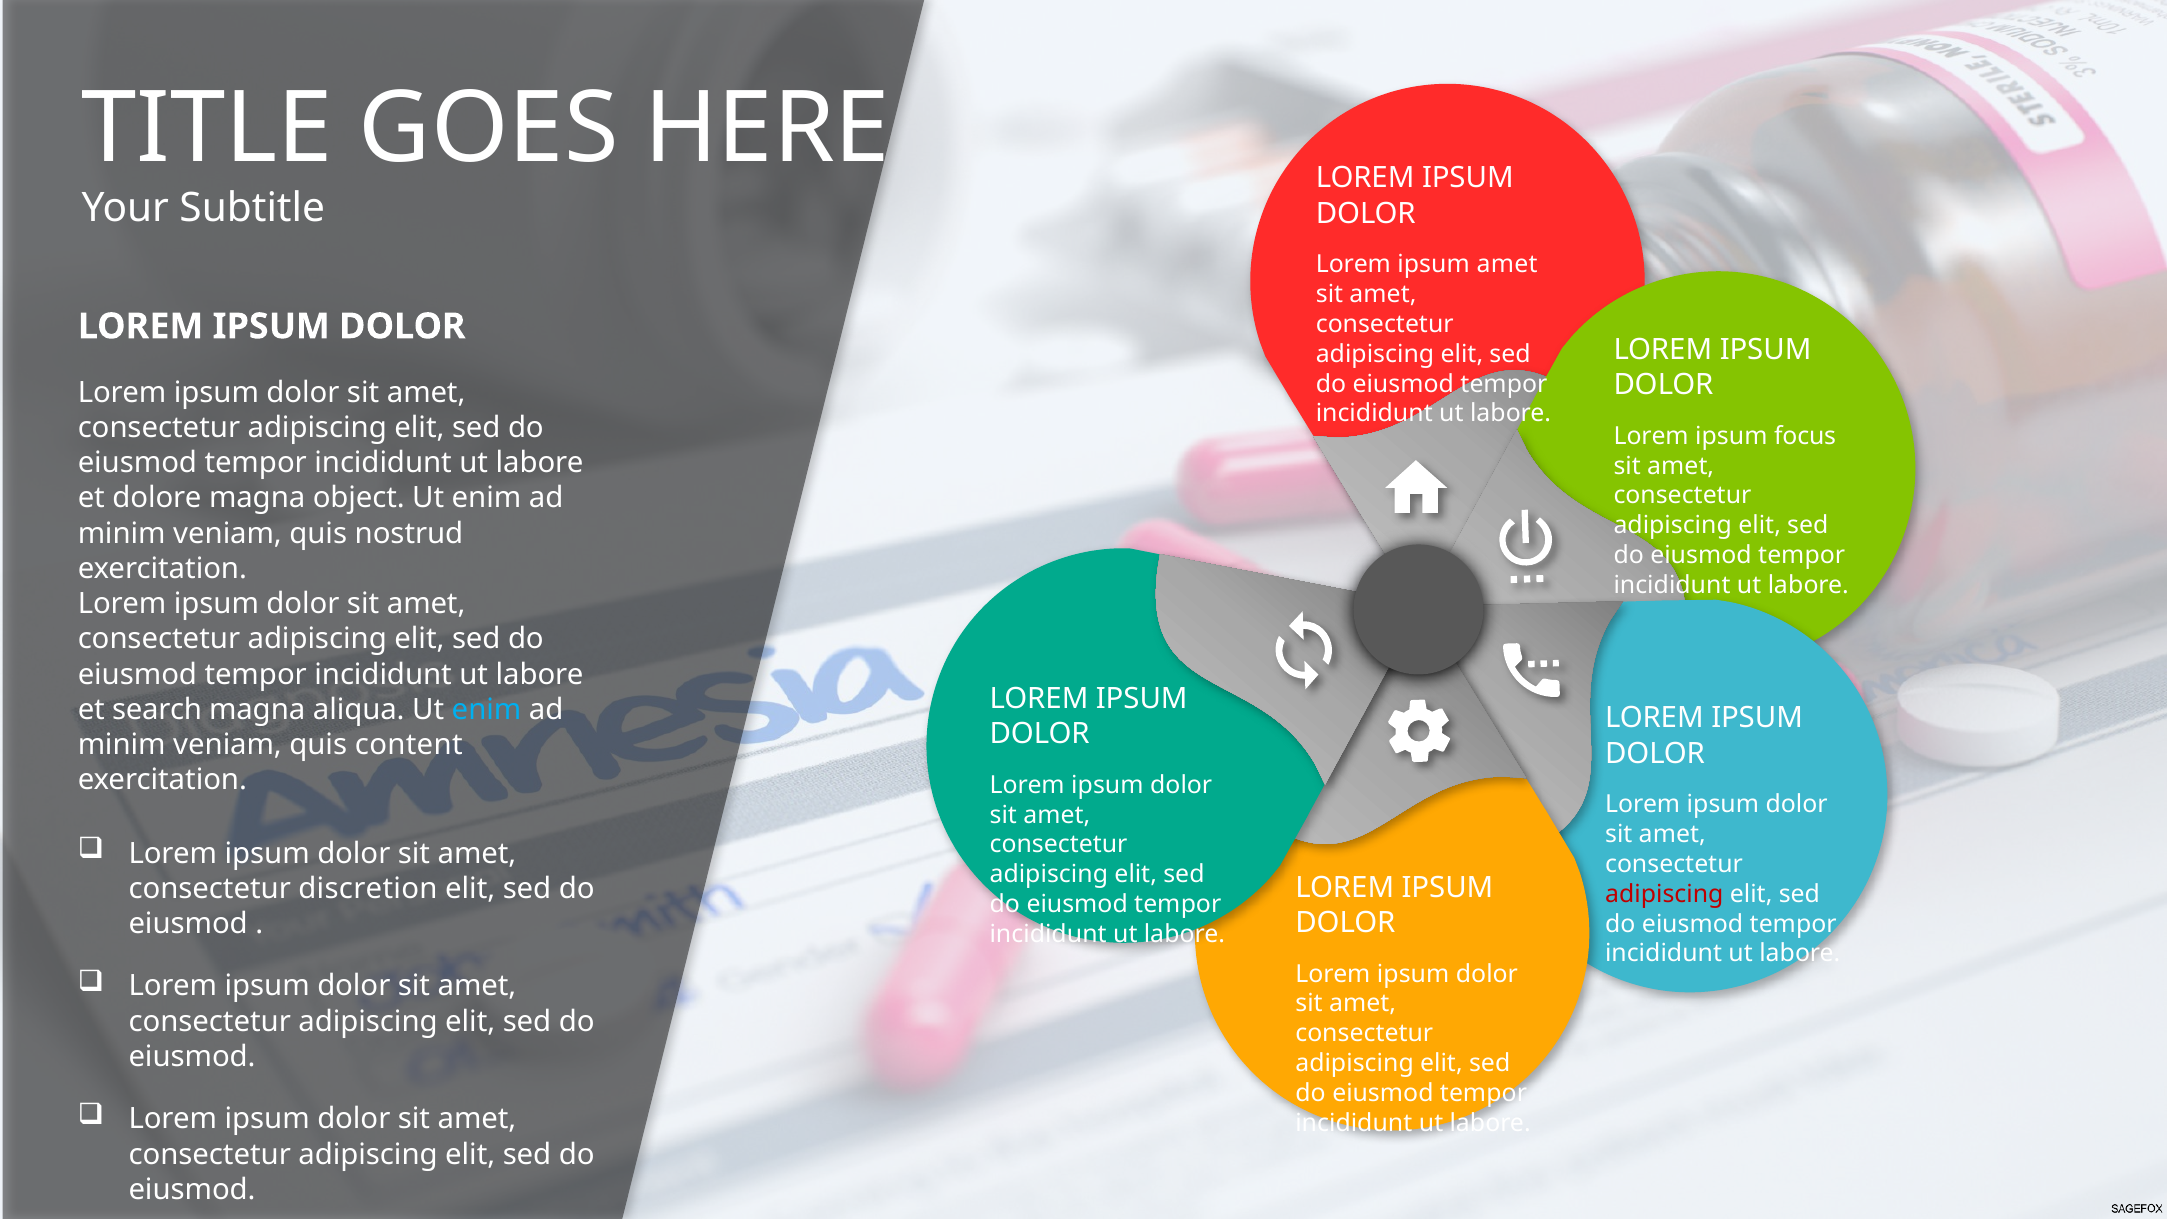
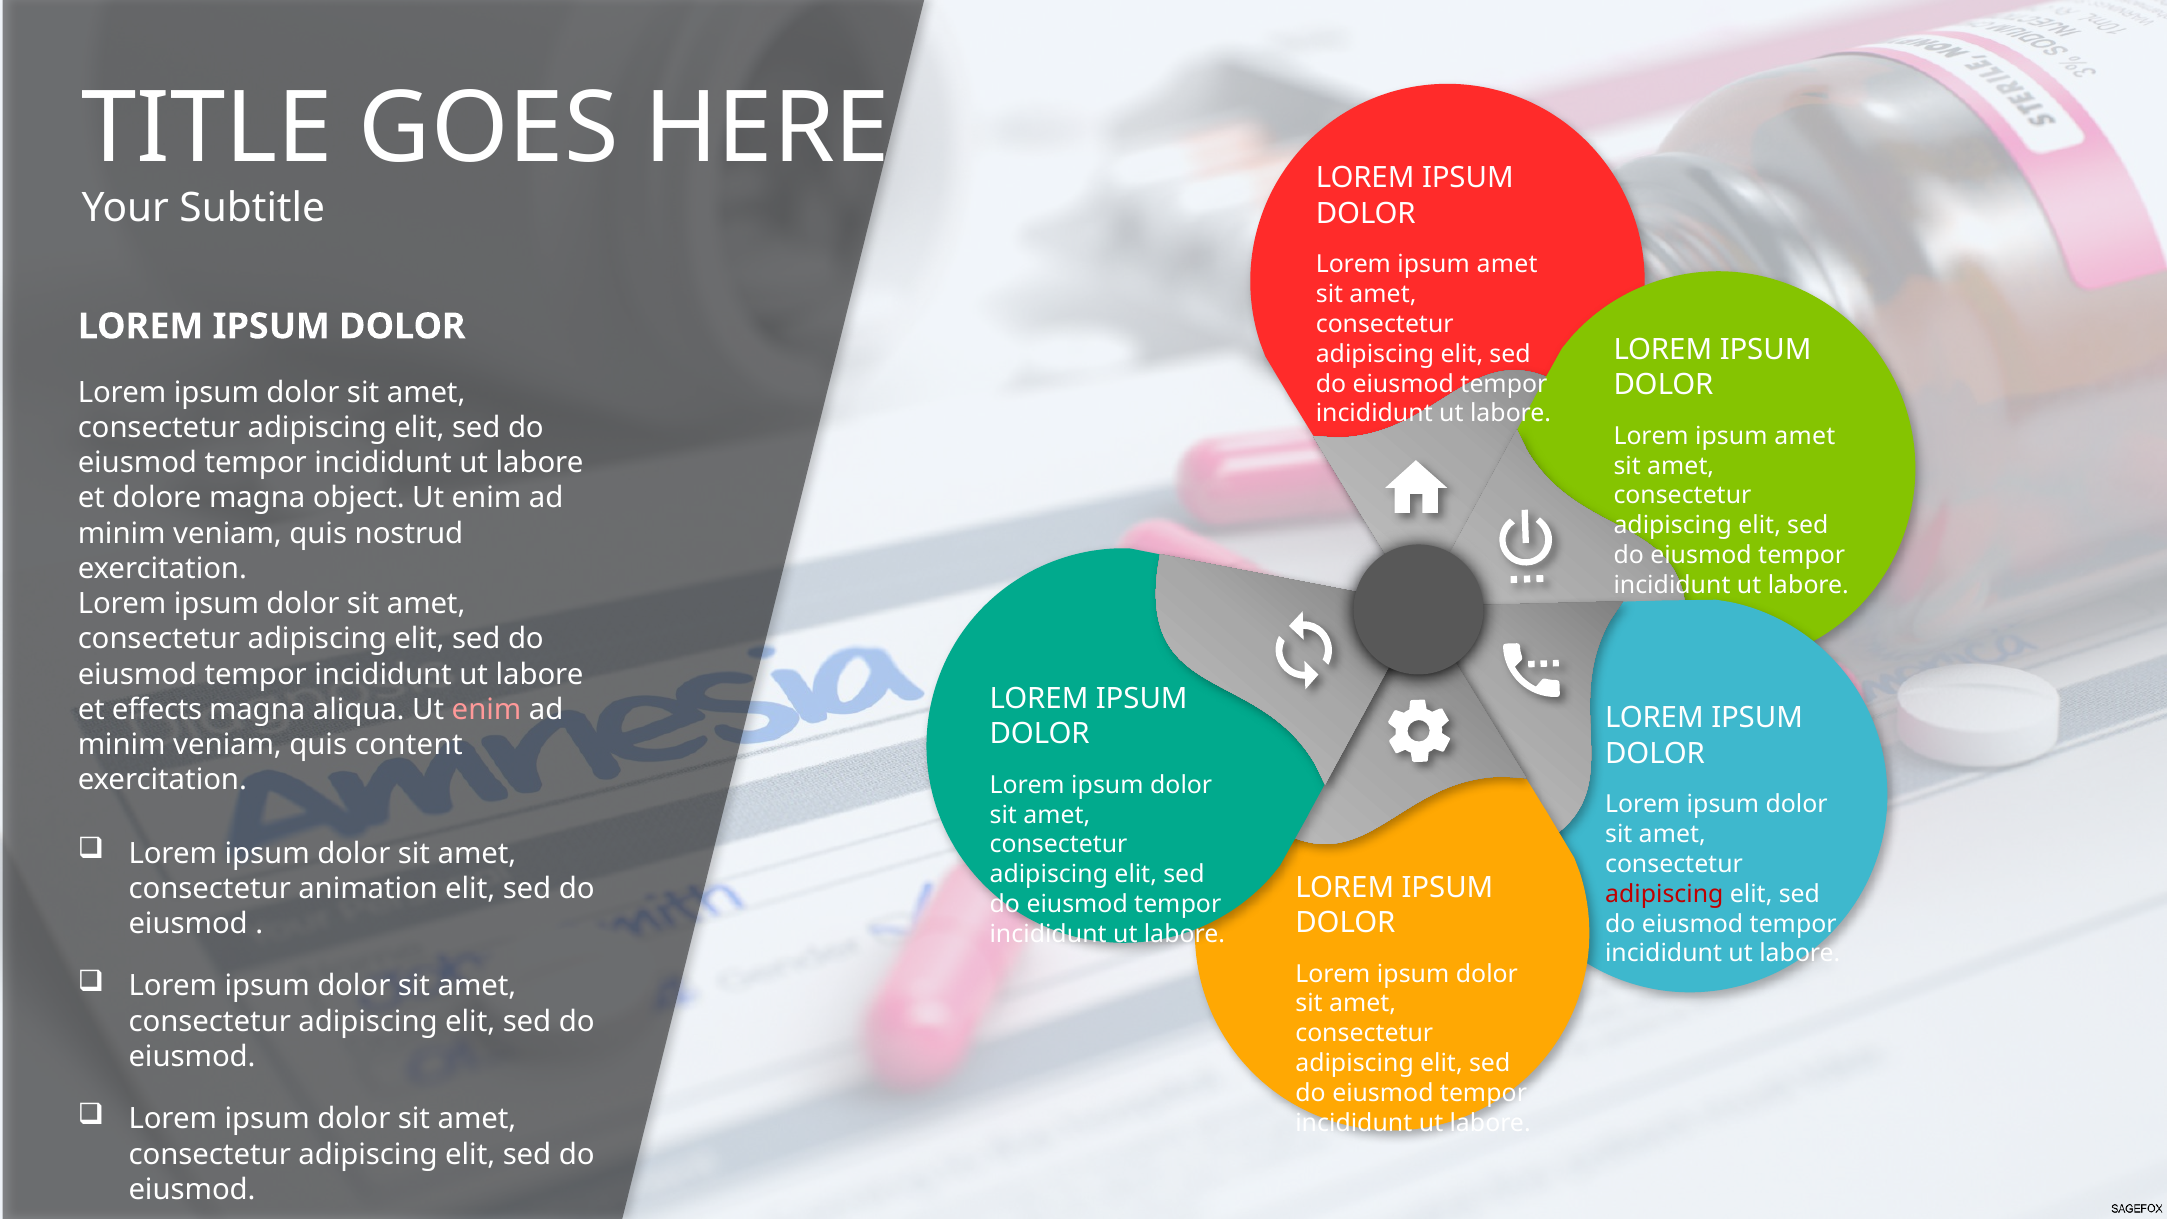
focus: focus -> amet (1805, 436)
search: search -> effects (157, 710)
enim colour: light blue -> pink (487, 710)
discretion: discretion -> animation (368, 889)
